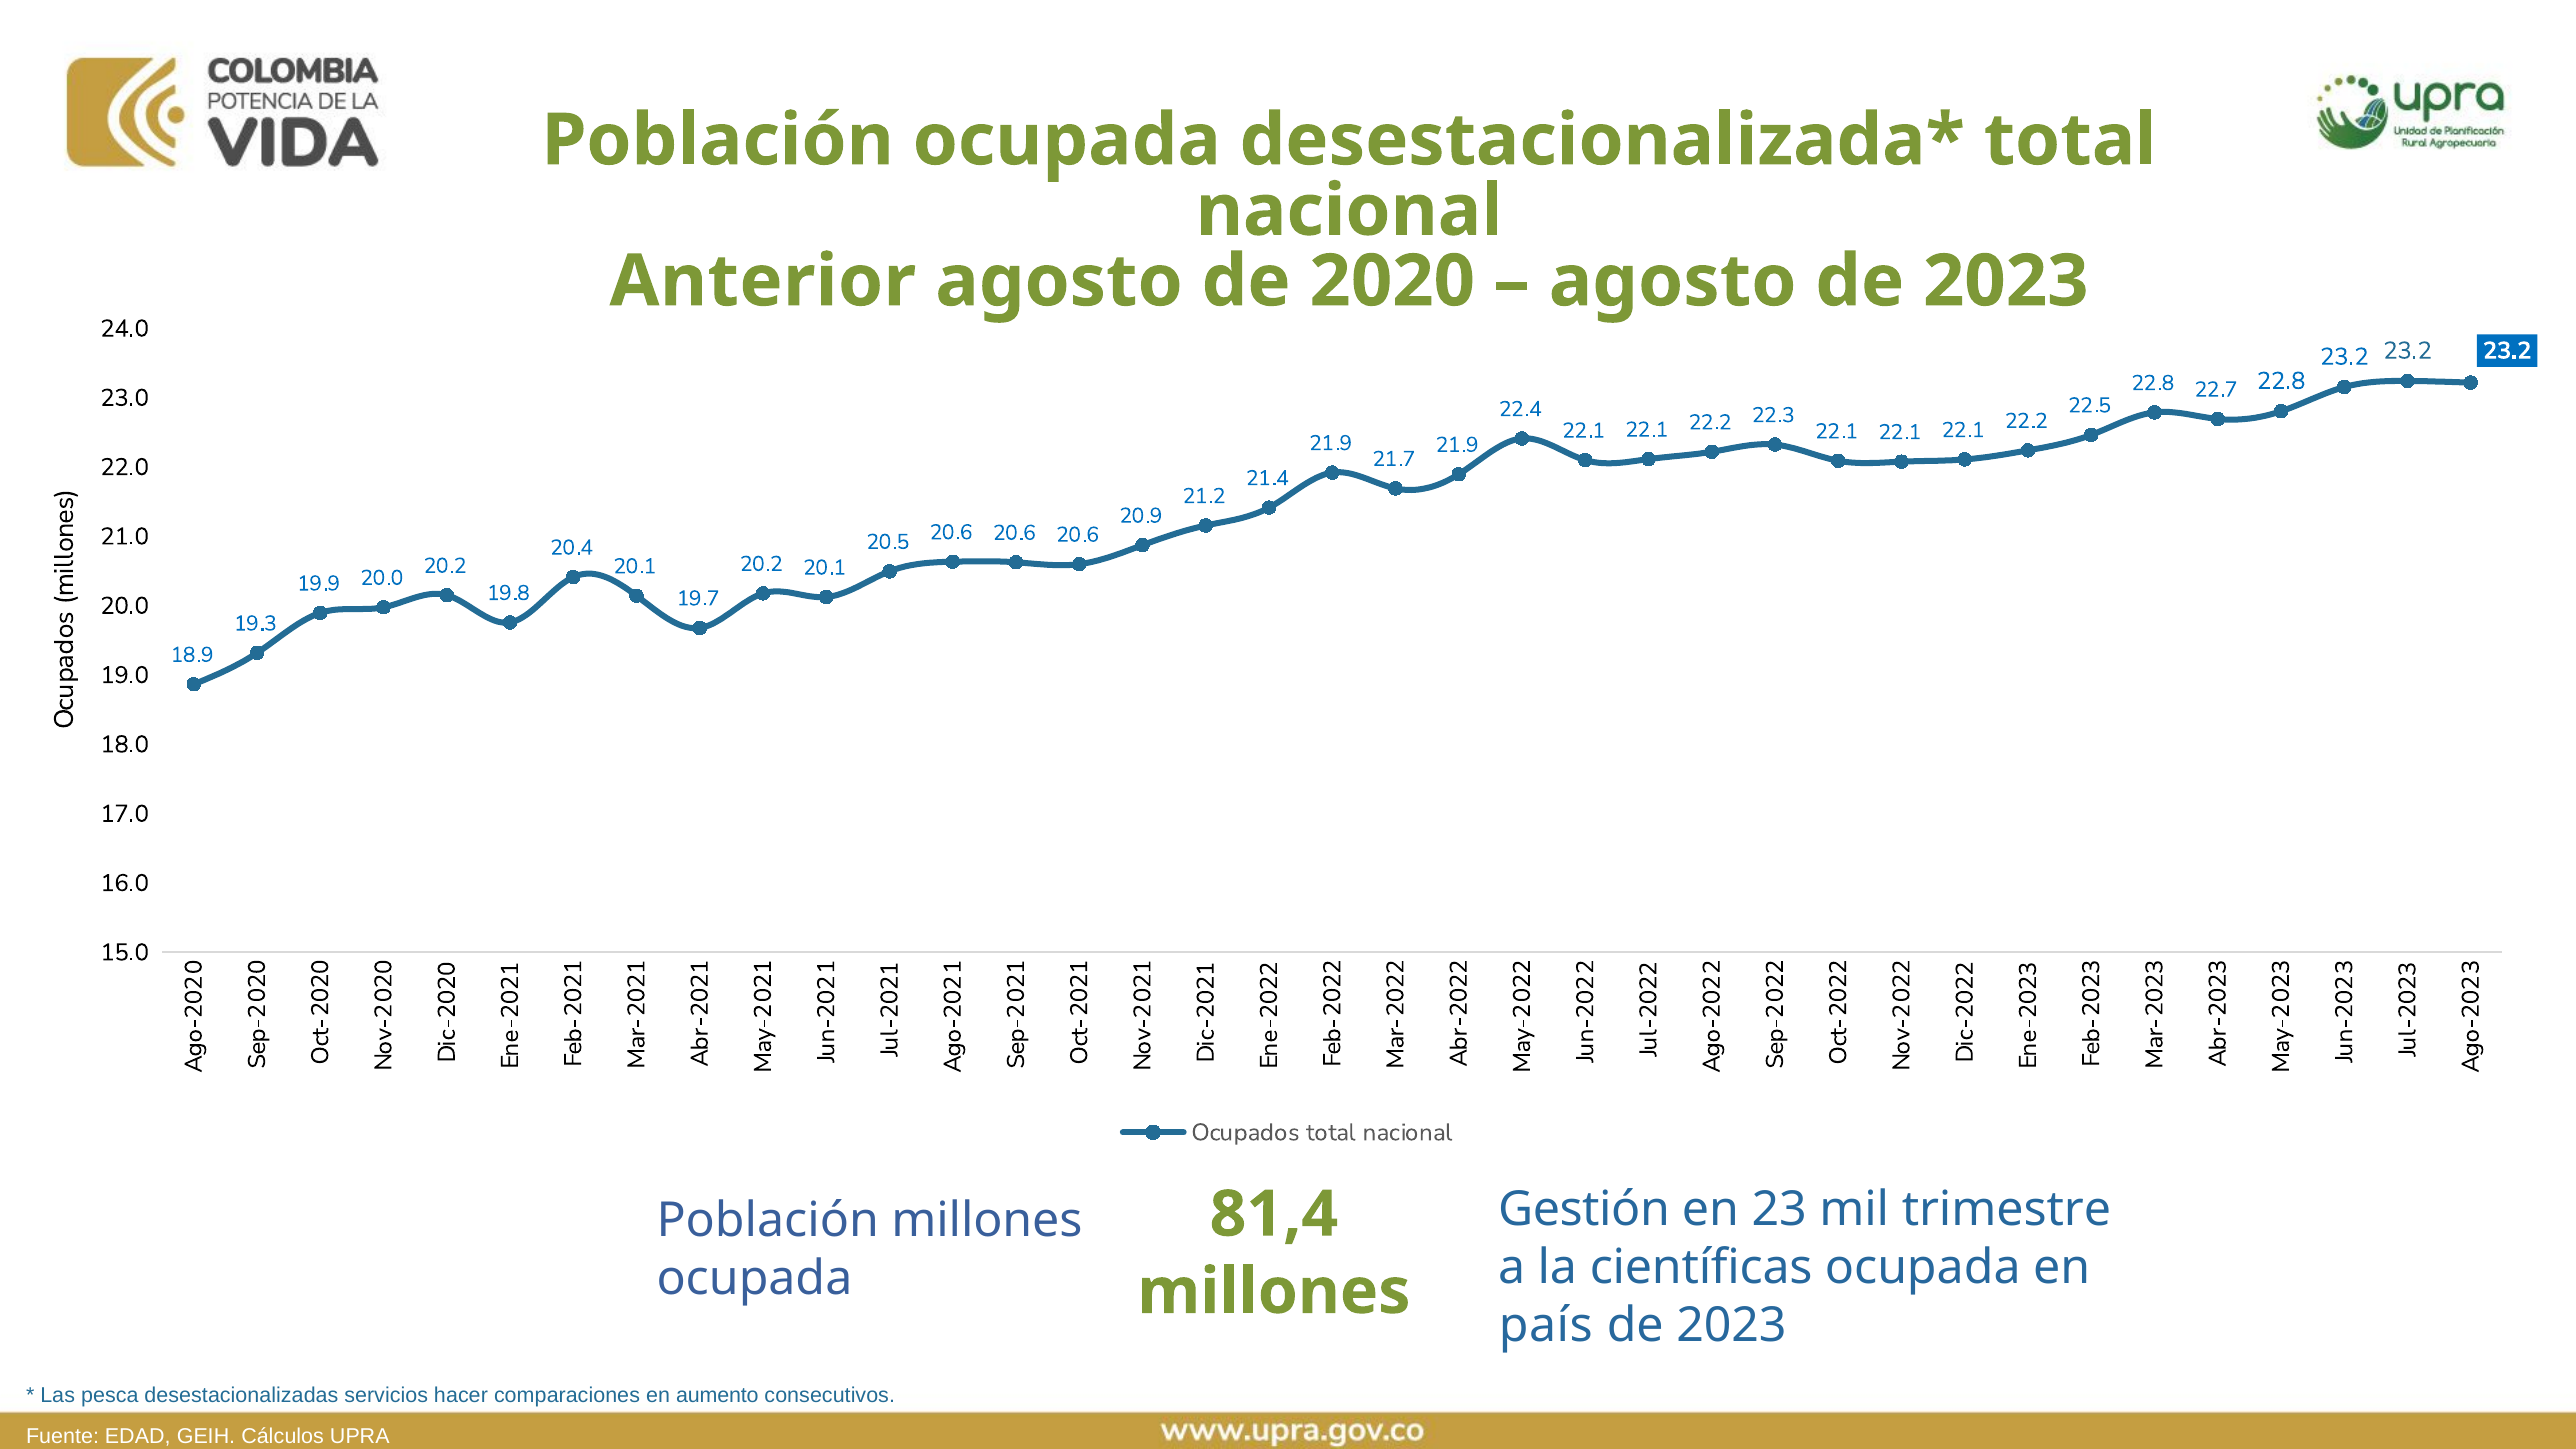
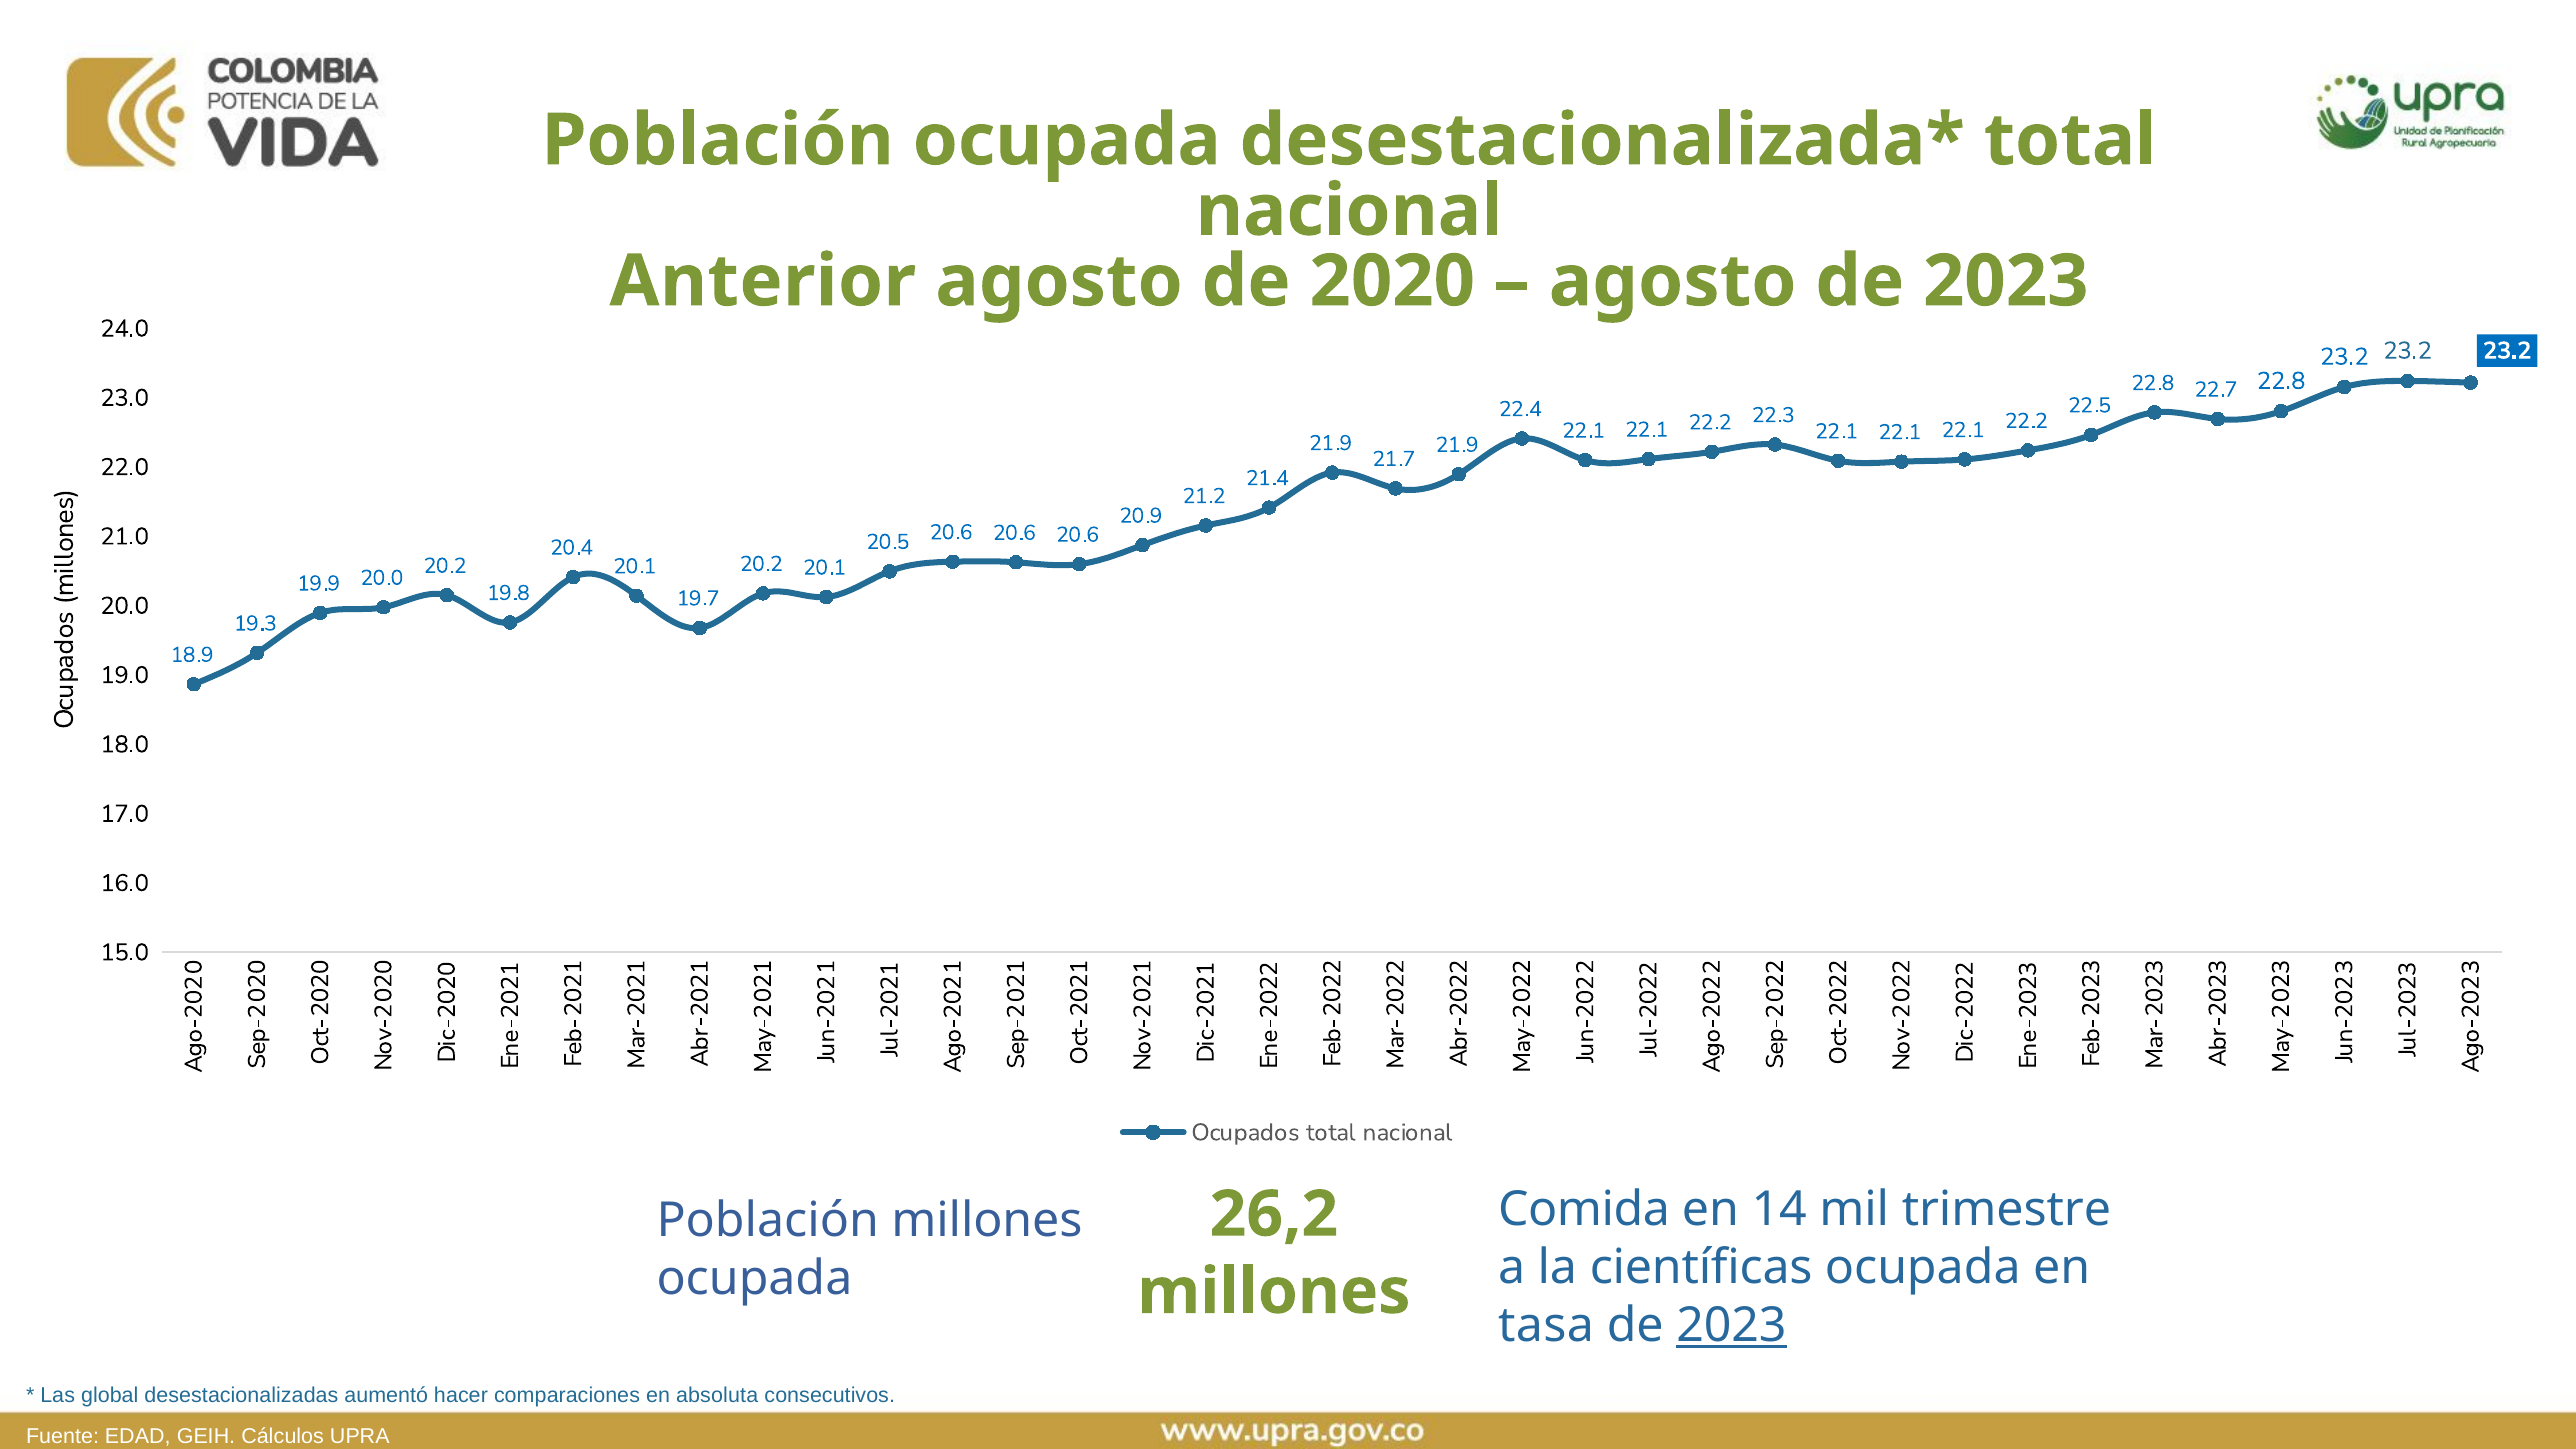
Gestión: Gestión -> Comida (1584, 1209)
23: 23 -> 14 (1779, 1209)
81,4: 81,4 -> 26,2 (1274, 1214)
país: país -> tasa (1546, 1325)
2023 underline: none -> present (1731, 1325)
pesca: pesca -> global (110, 1395)
servicios: servicios -> aumentó (386, 1395)
aumento: aumento -> absoluta (717, 1395)
